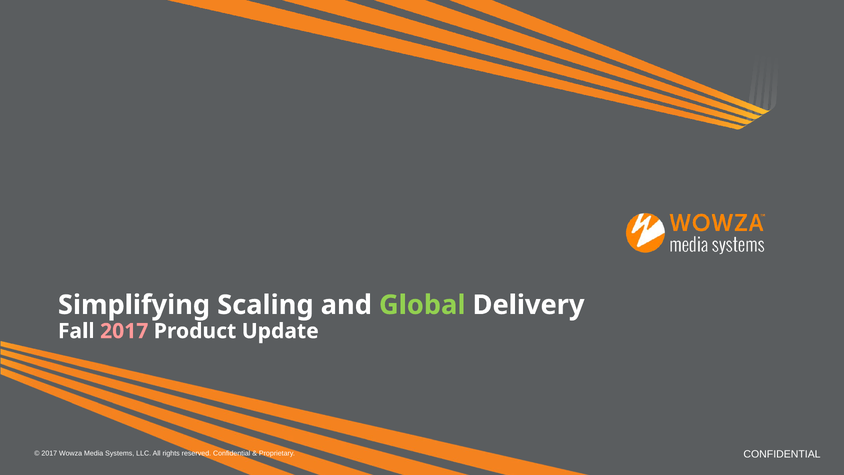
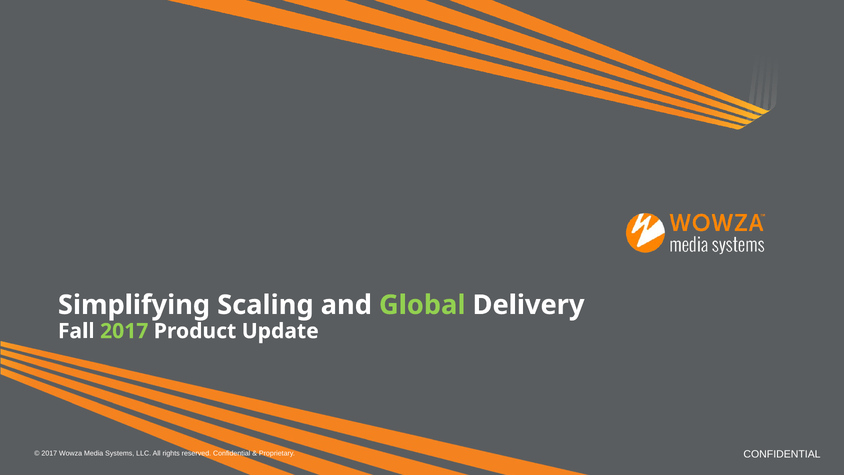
2017 colour: pink -> light green (124, 331)
